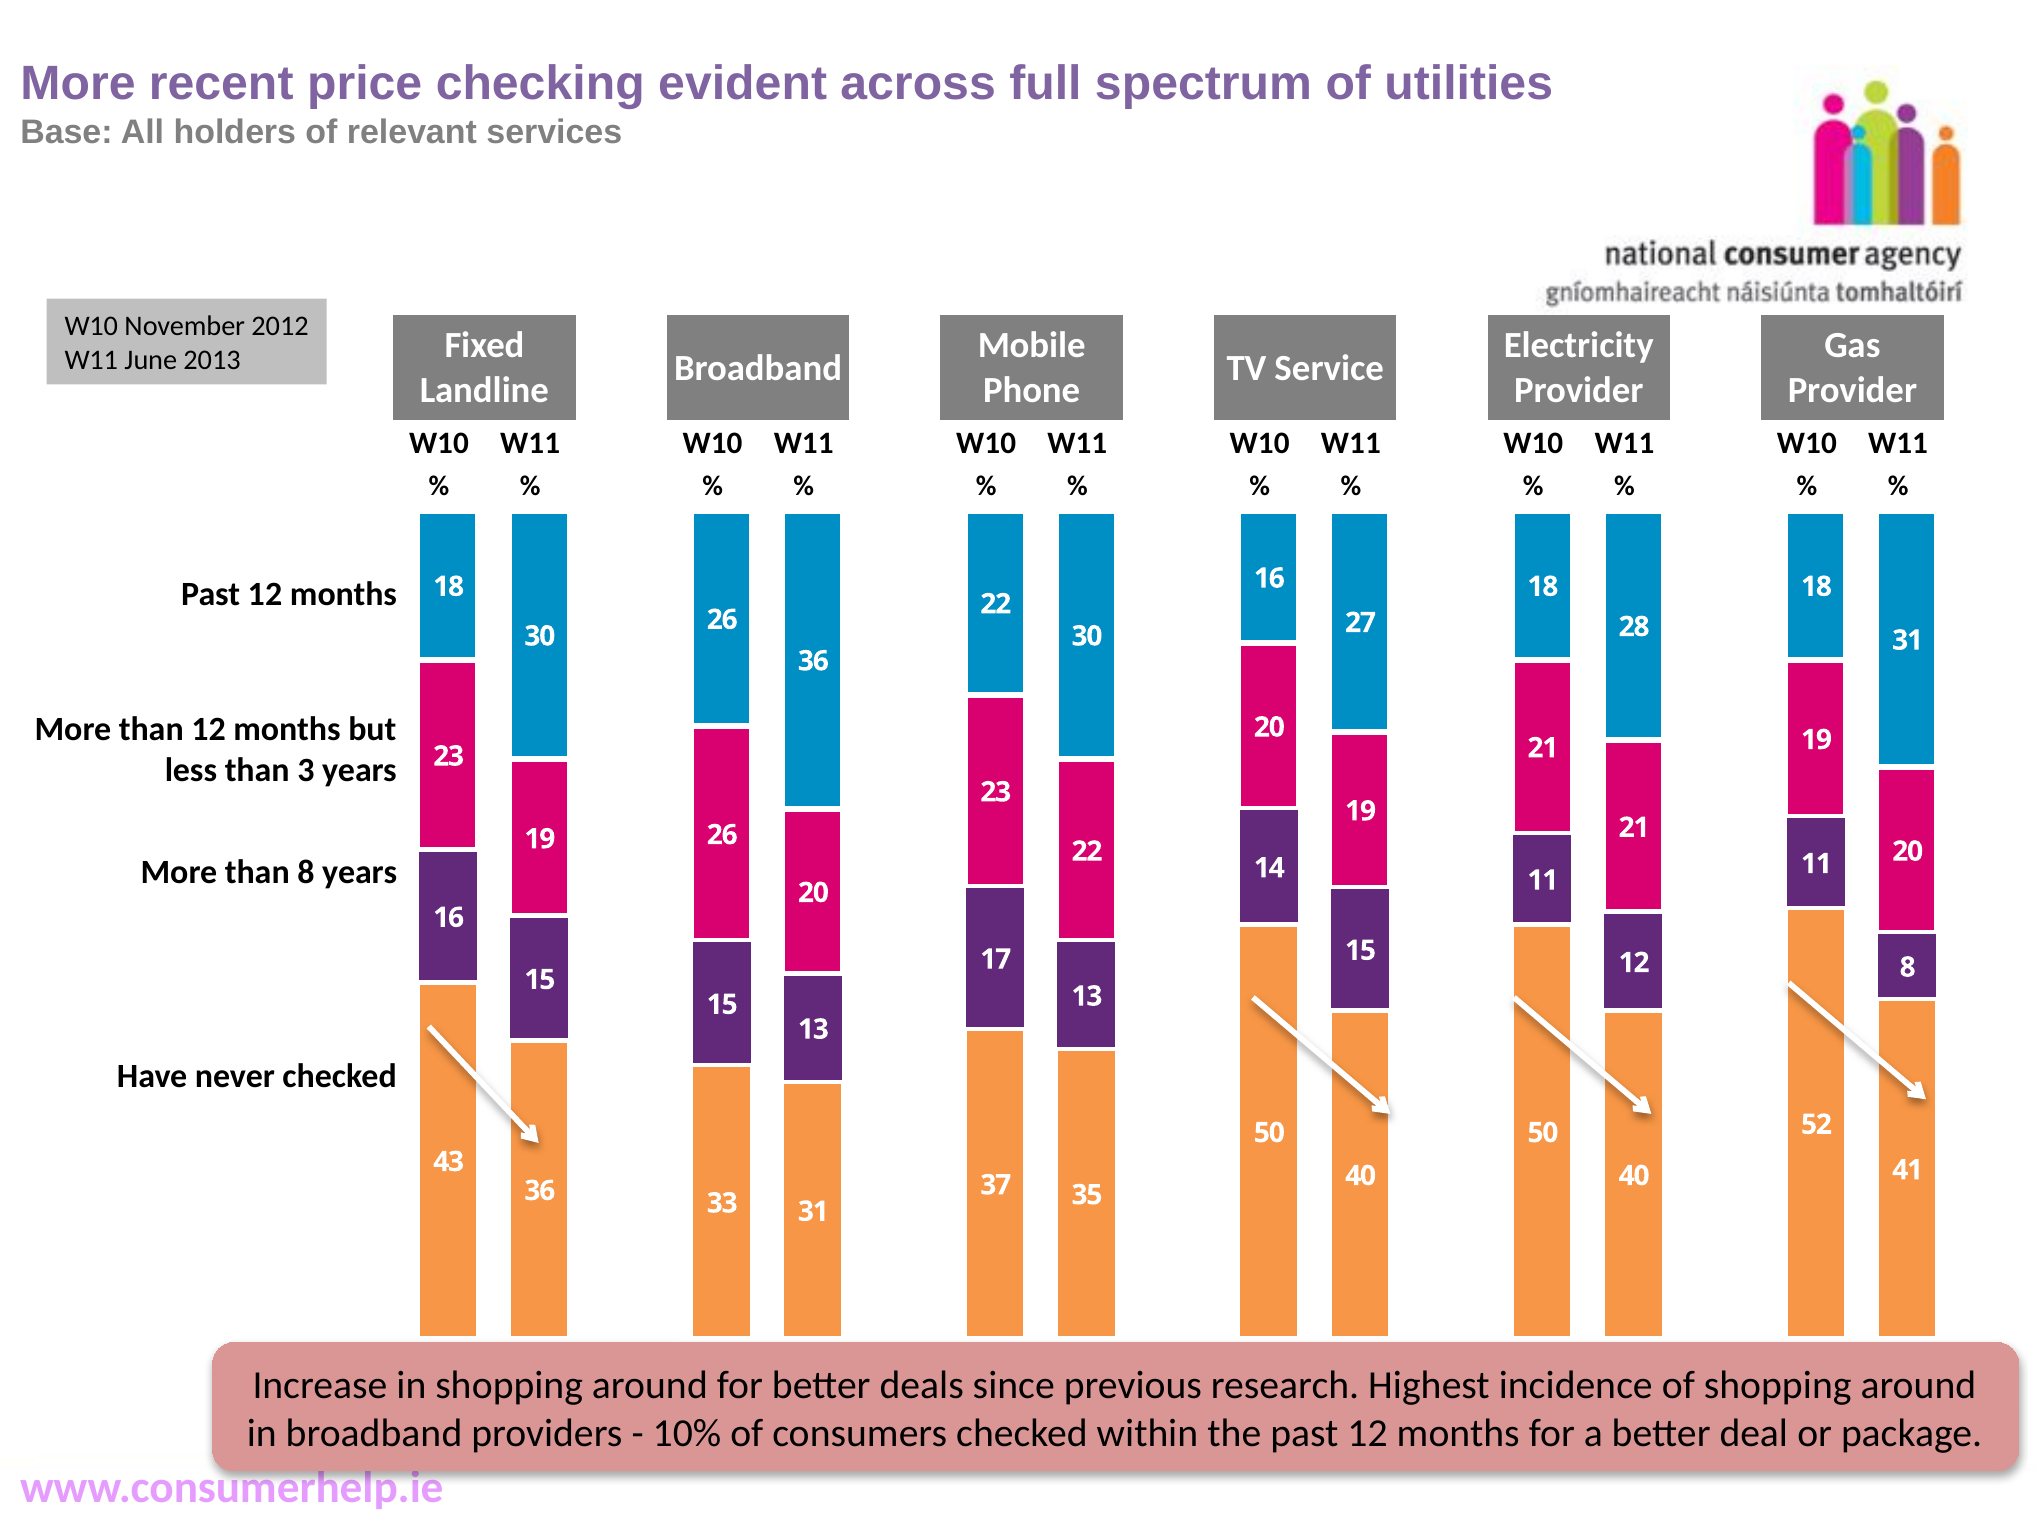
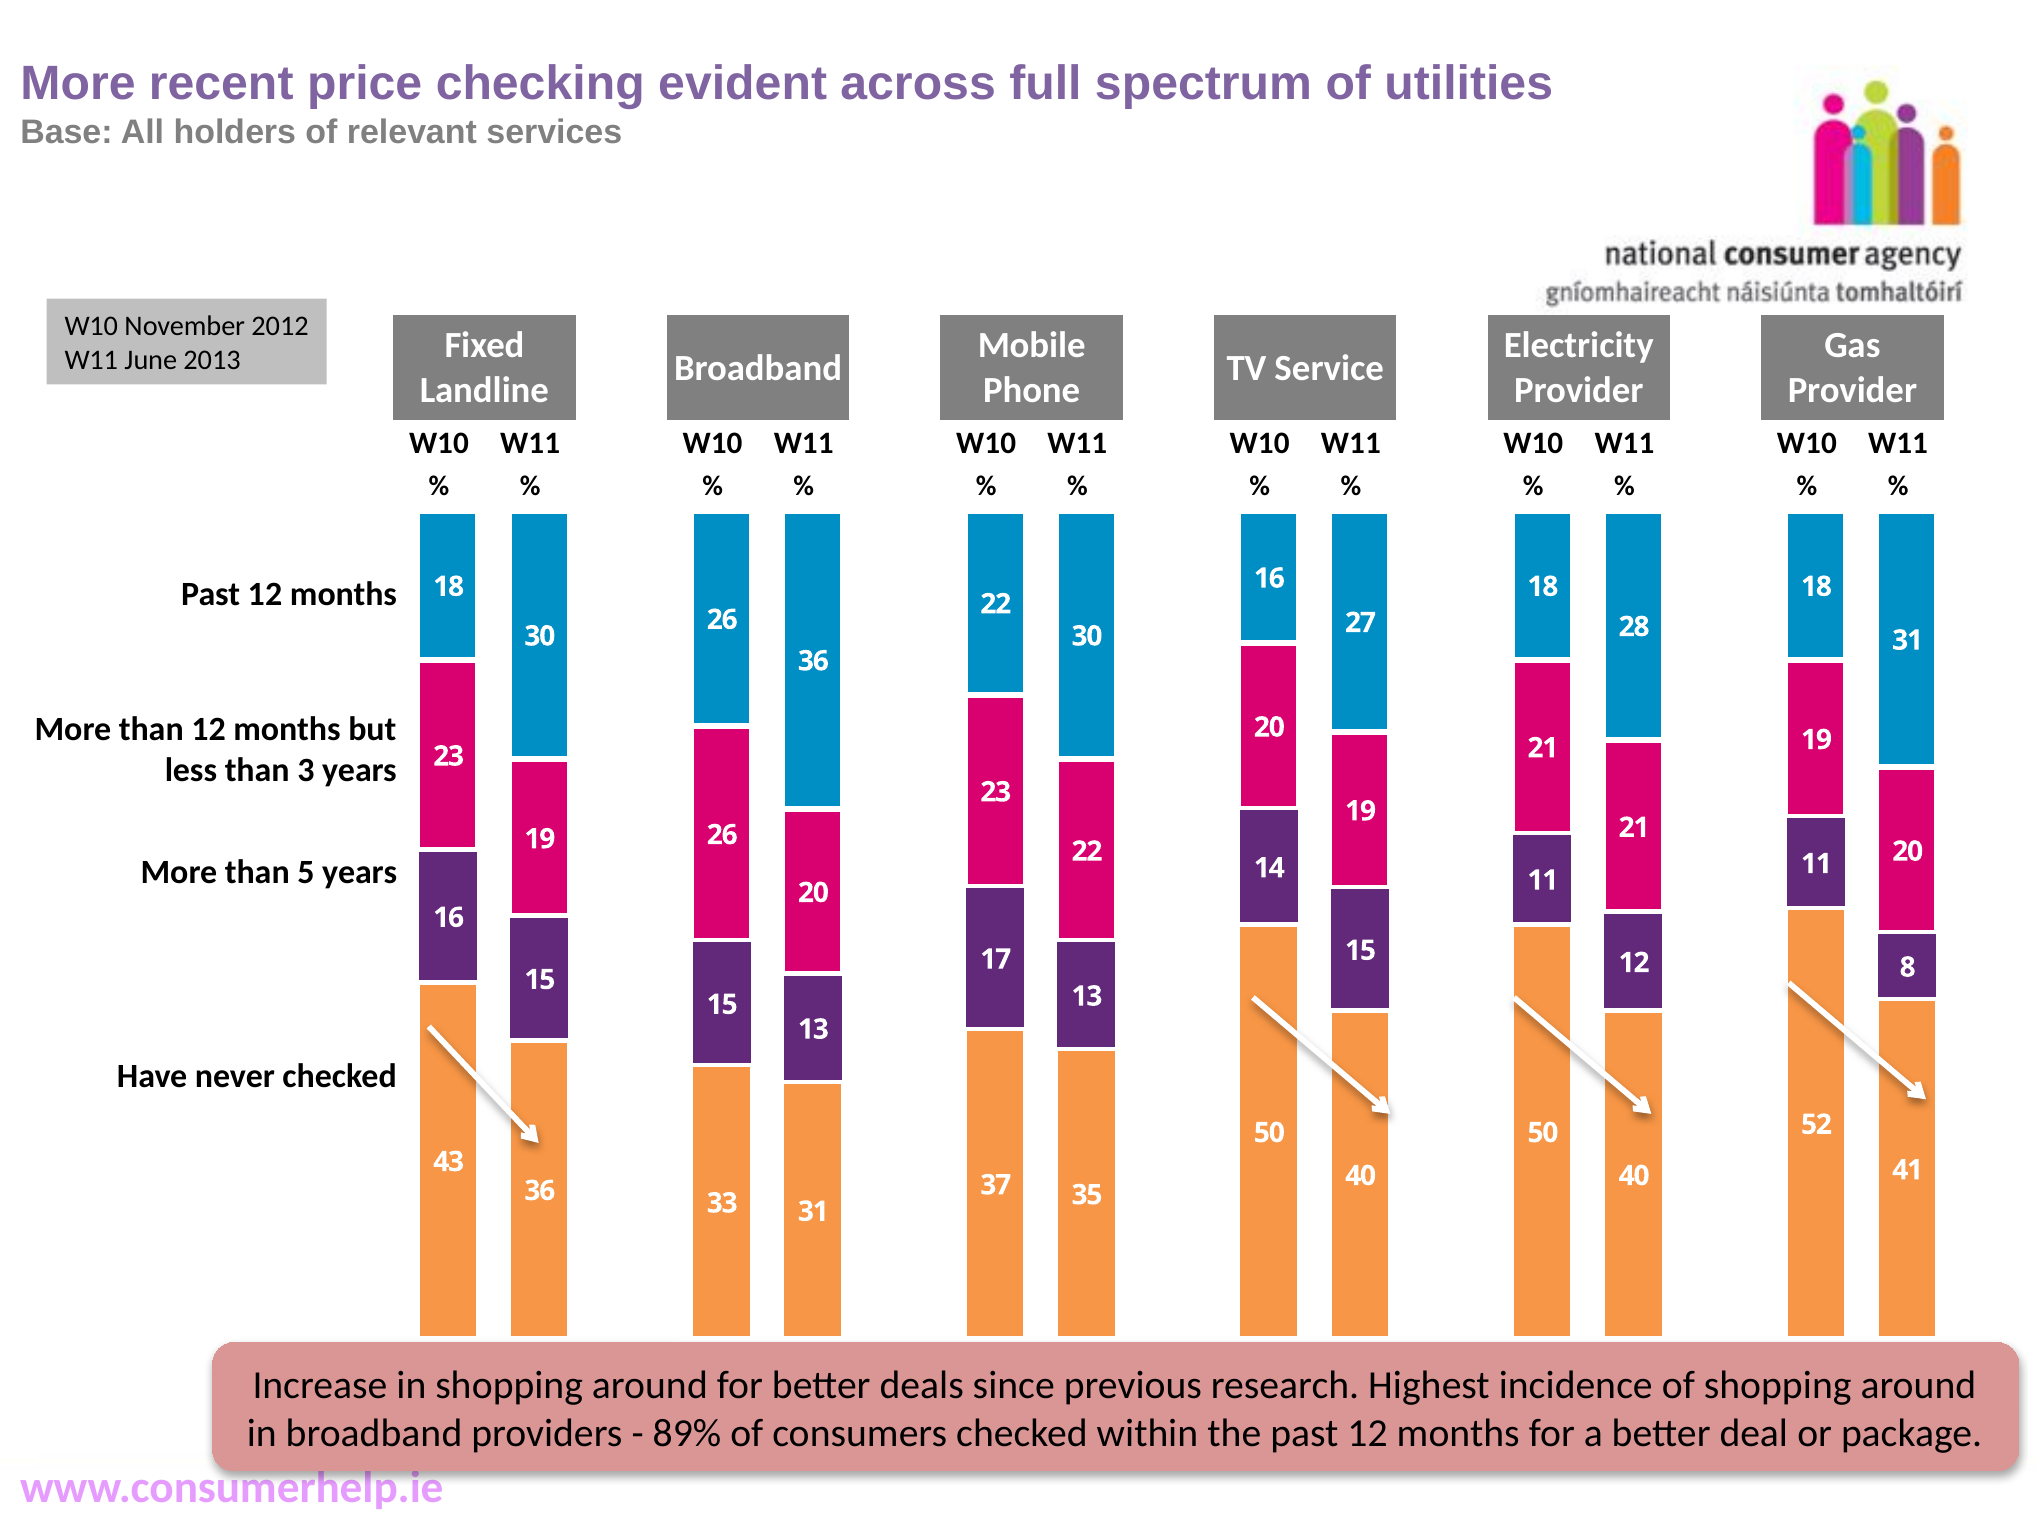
than 8: 8 -> 5 (306, 873)
10%: 10% -> 89% (687, 1433)
